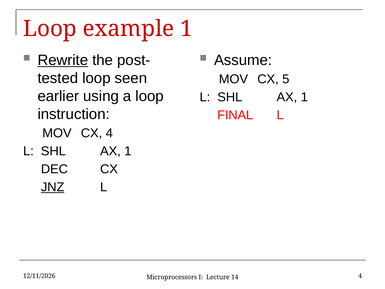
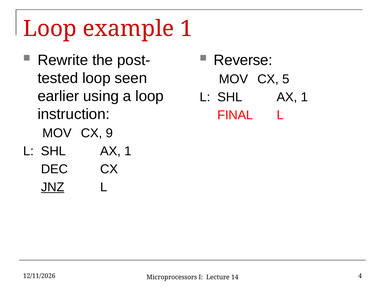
Rewrite underline: present -> none (63, 60)
Assume: Assume -> Reverse (243, 60)
CX 4: 4 -> 9 (109, 133)
